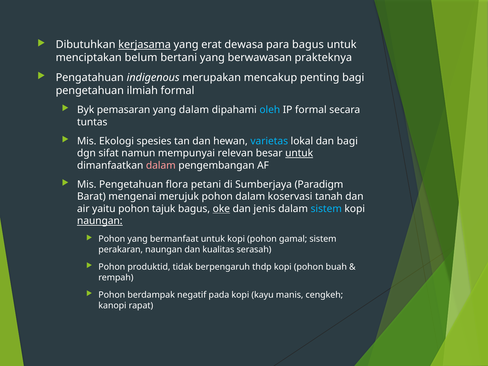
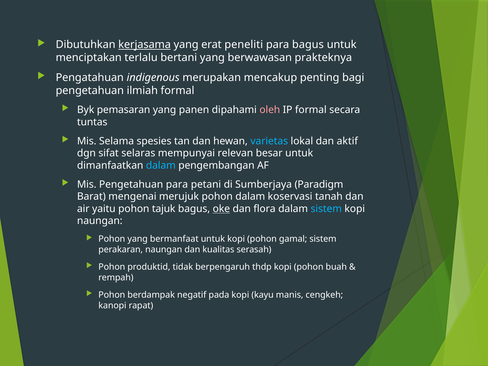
dewasa: dewasa -> peneliti (244, 45)
belum: belum -> terlalu (141, 58)
yang dalam: dalam -> panen (194, 110)
oleh colour: light blue -> pink (270, 110)
Ekologi: Ekologi -> Selama (117, 141)
dan bagi: bagi -> aktif (347, 141)
namun: namun -> selaras (138, 153)
untuk underline: present -> none (299, 153)
dalam colour: pink -> light blue (161, 165)
Pengetahuan flora: flora -> para (177, 184)
jenis: jenis -> flora (265, 209)
naungan underline: present -> none (100, 221)
